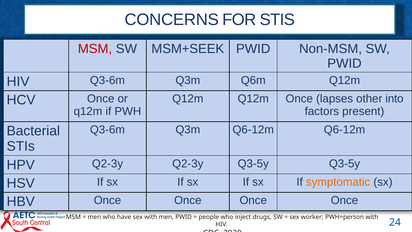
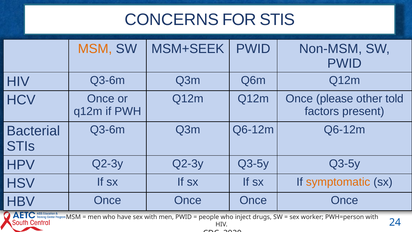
MSM colour: red -> orange (95, 49)
lapses: lapses -> please (335, 99)
into: into -> told (394, 99)
